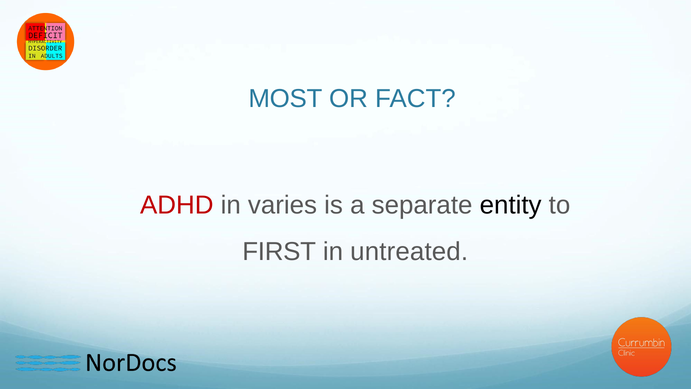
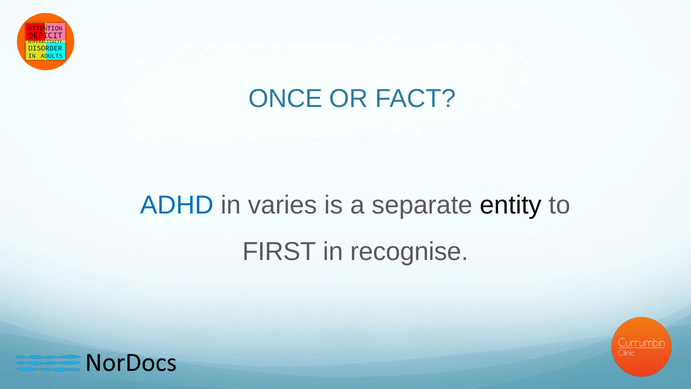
MOST: MOST -> ONCE (285, 99)
ADHD colour: red -> blue (177, 205)
untreated: untreated -> recognise (409, 252)
